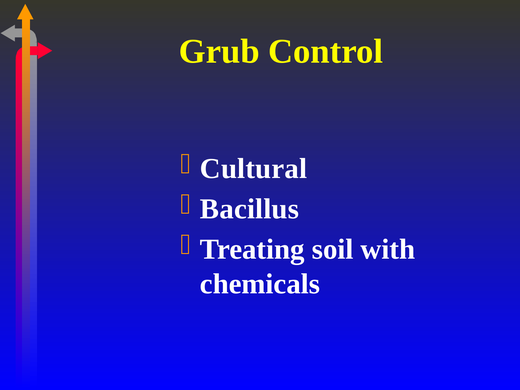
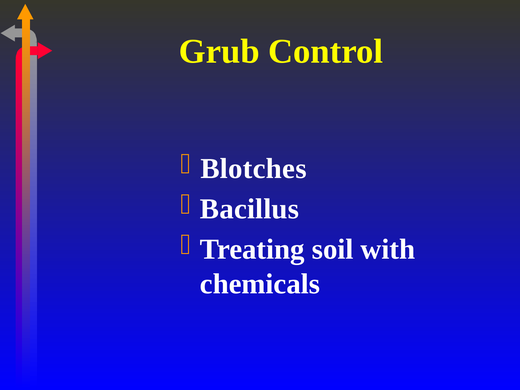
Cultural: Cultural -> Blotches (254, 169)
